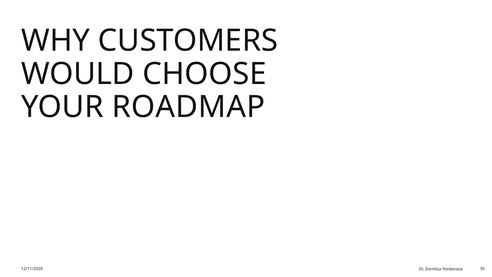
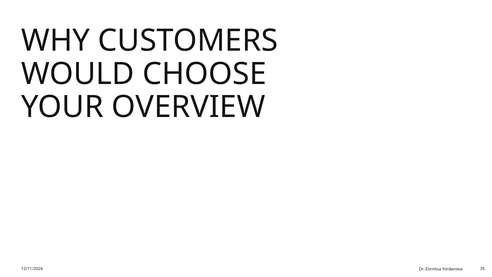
ROADMAP: ROADMAP -> OVERVIEW (188, 107)
